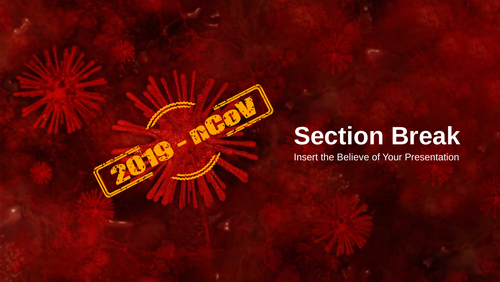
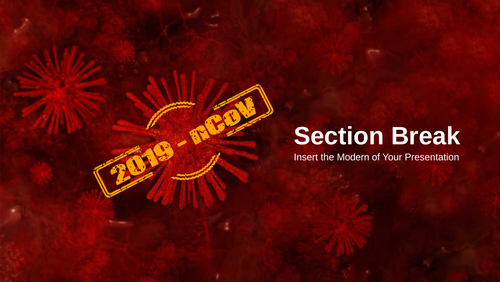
Believe: Believe -> Modern (353, 157)
